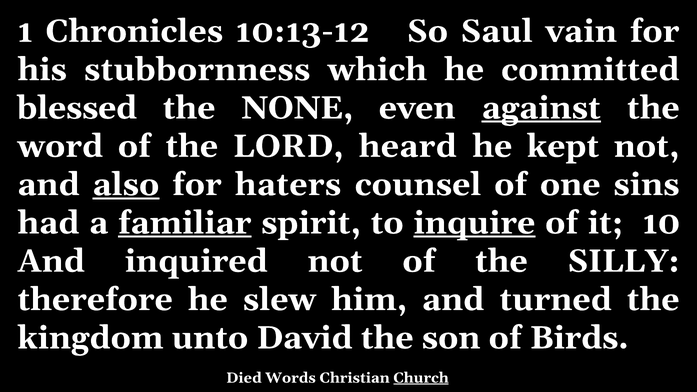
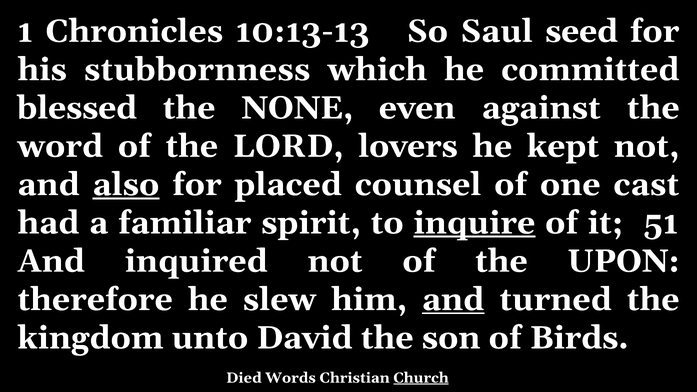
10:13-12: 10:13-12 -> 10:13-13 (303, 31)
vain: vain -> seed (582, 31)
against underline: present -> none (541, 108)
heard: heard -> lovers (408, 146)
haters: haters -> placed (288, 185)
sins: sins -> cast (646, 185)
familiar underline: present -> none (185, 223)
10: 10 -> 51 (661, 223)
SILLY: SILLY -> UPON (624, 261)
and underline: none -> present (453, 300)
